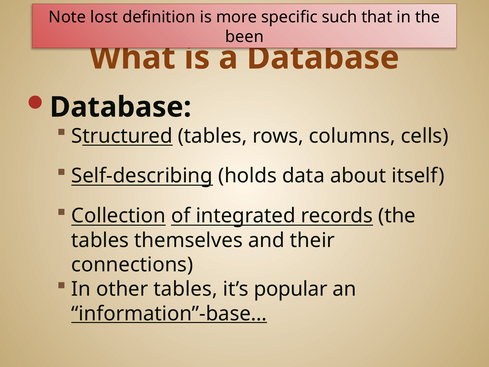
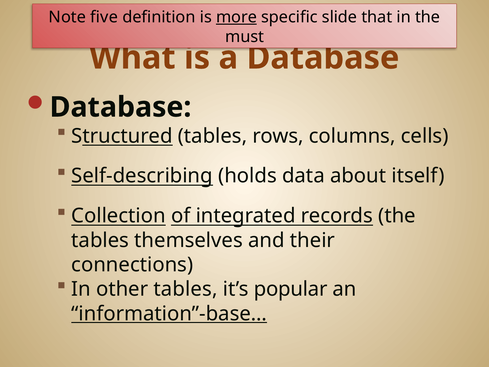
lost: lost -> five (104, 17)
more underline: none -> present (236, 17)
such: such -> slide (340, 17)
been: been -> must (245, 37)
